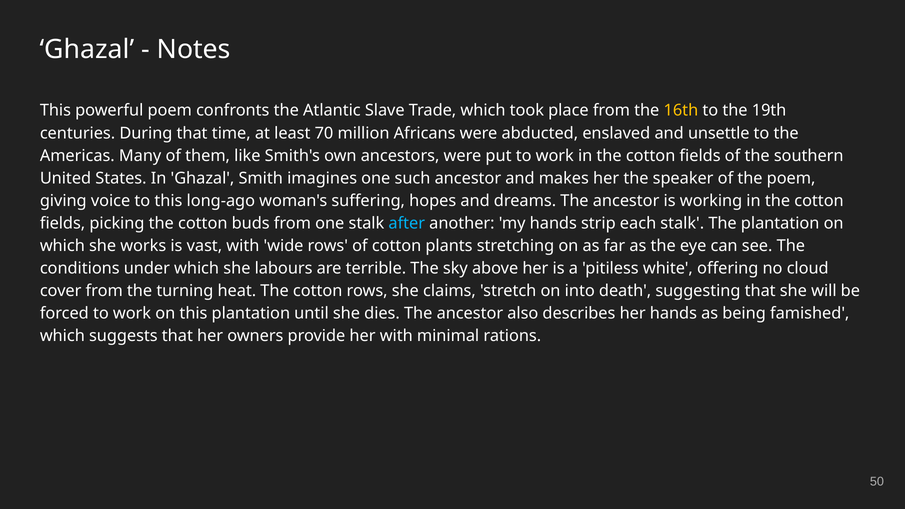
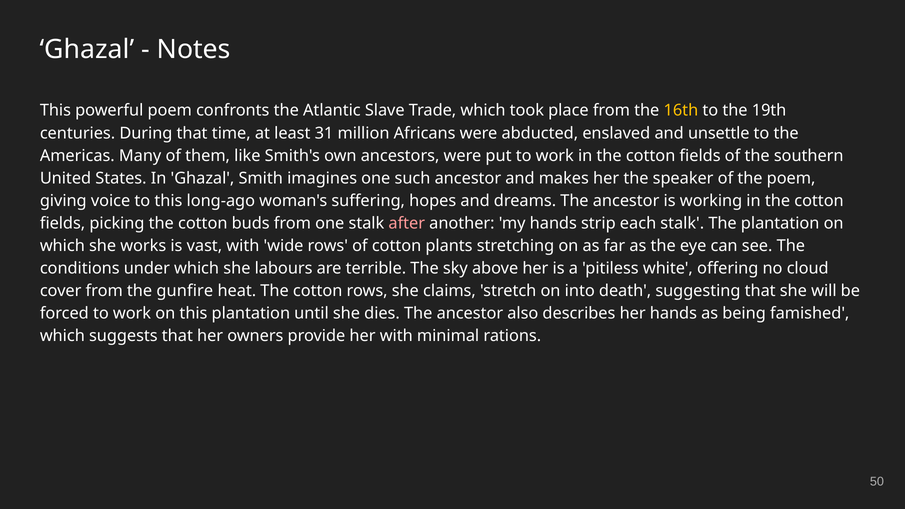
70: 70 -> 31 (324, 133)
after colour: light blue -> pink (407, 223)
turning: turning -> gunfire (185, 291)
